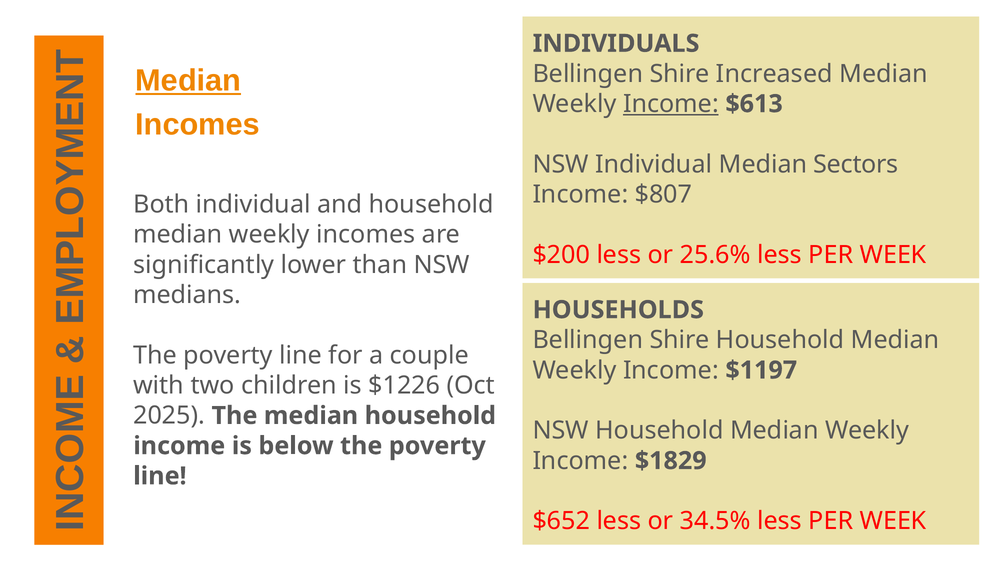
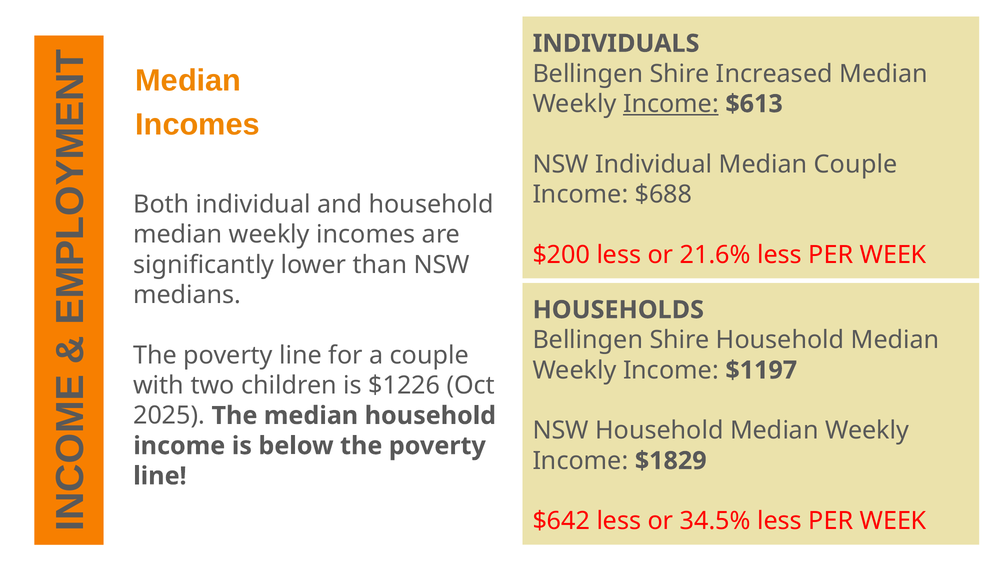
Median underline: present -> none (188, 81)
Median Sectors: Sectors -> Couple (856, 164)
$807: $807 -> $688 (663, 194)
25.6%: 25.6% -> 21.6% (715, 255)
$652: $652 -> $642 (561, 521)
